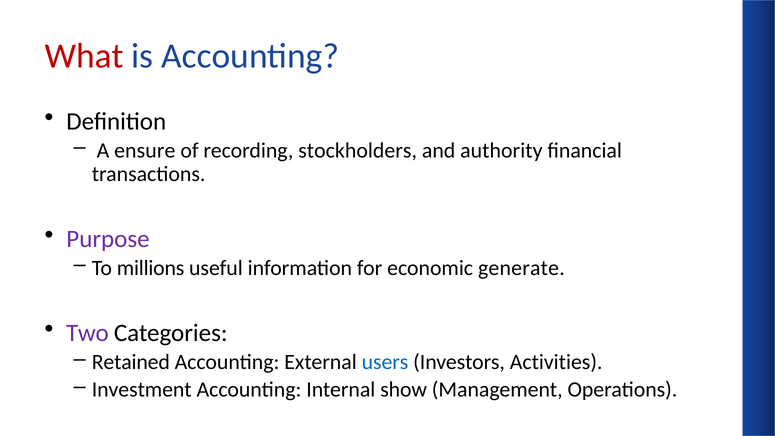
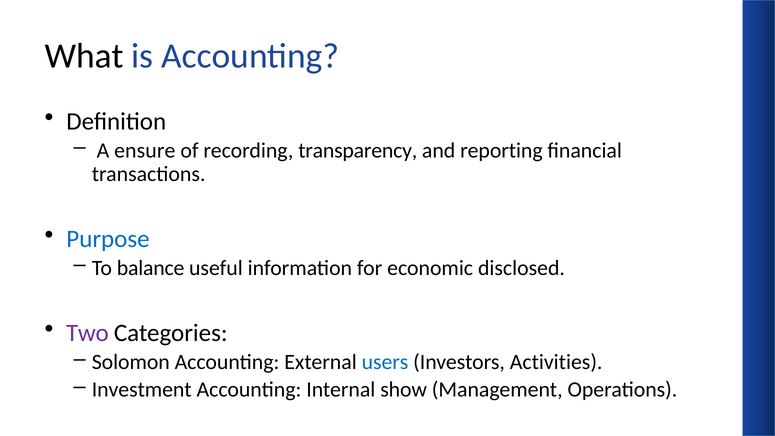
What colour: red -> black (84, 56)
stockholders: stockholders -> transparency (358, 150)
authority: authority -> reporting (501, 150)
Purpose colour: purple -> blue (108, 239)
millions: millions -> balance (151, 268)
generate: generate -> disclosed (522, 268)
Retained: Retained -> Solomon (131, 362)
